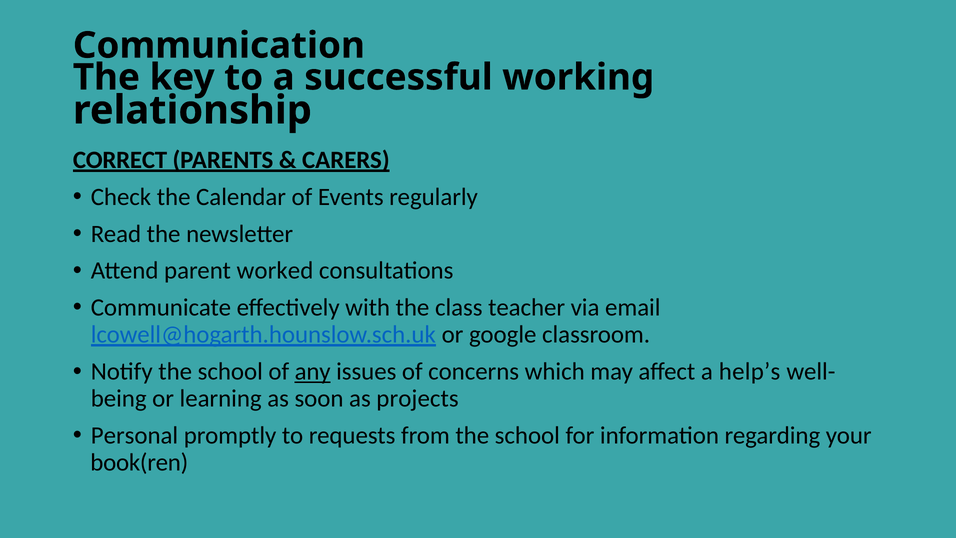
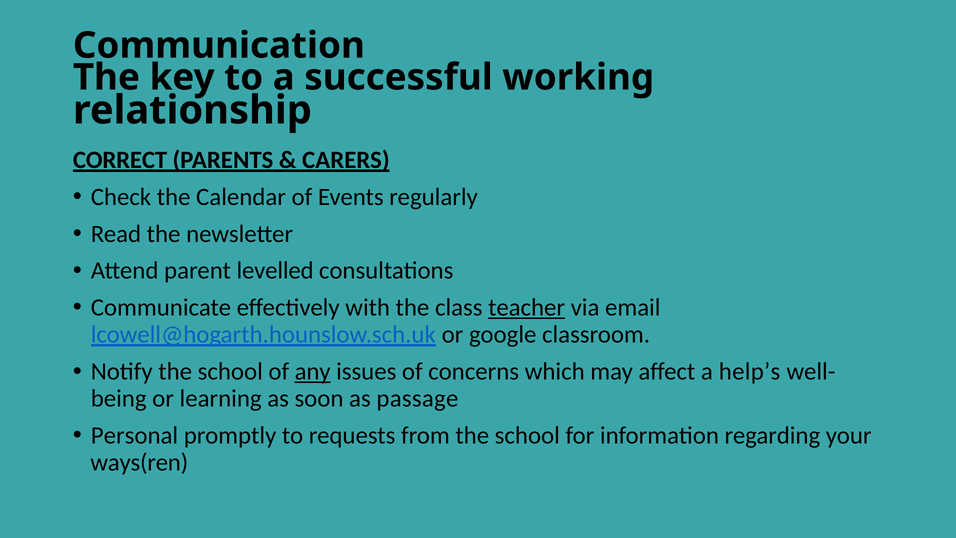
worked: worked -> levelled (275, 271)
teacher underline: none -> present (527, 307)
projects: projects -> passage (417, 398)
book(ren: book(ren -> ways(ren (139, 462)
